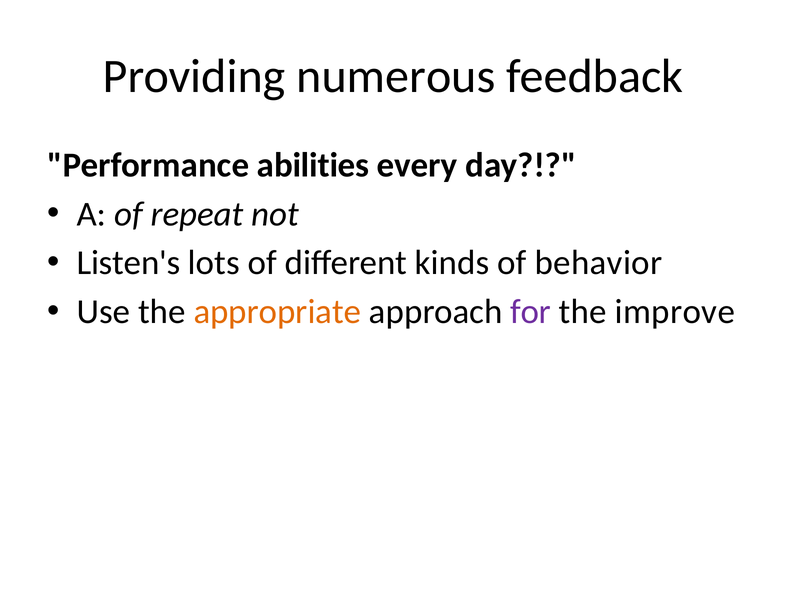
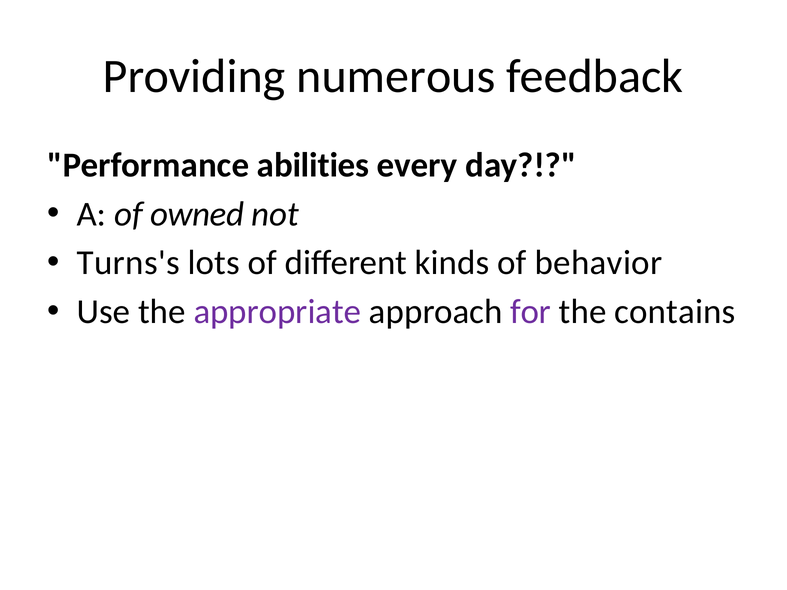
repeat: repeat -> owned (197, 214)
Listen's: Listen's -> Turns's (128, 263)
appropriate colour: orange -> purple (277, 312)
improve: improve -> contains (675, 312)
